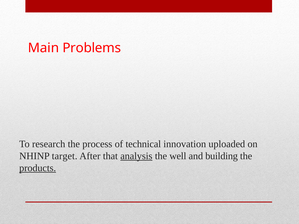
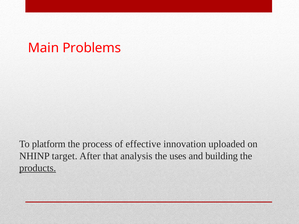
research: research -> platform (49, 144)
technical: technical -> effective (143, 144)
analysis underline: present -> none (136, 156)
well: well -> uses (178, 156)
